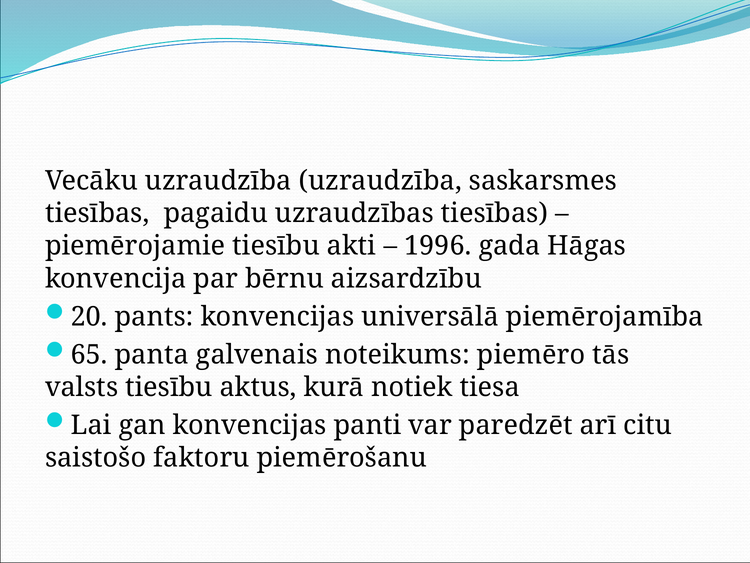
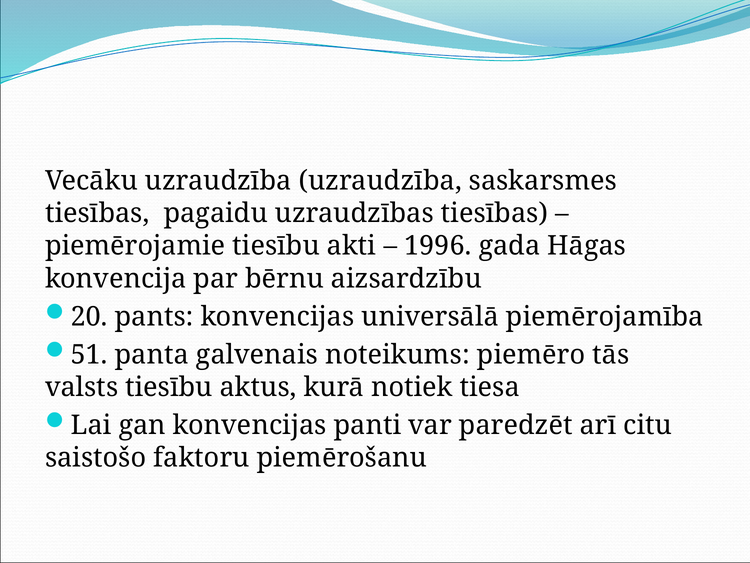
65: 65 -> 51 (89, 354)
